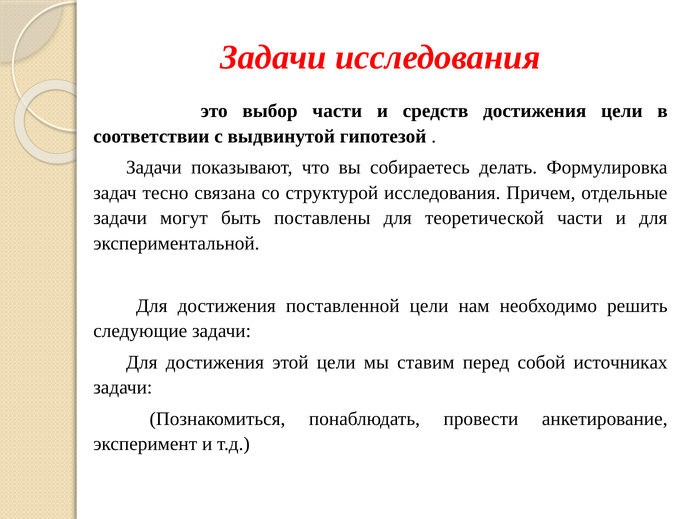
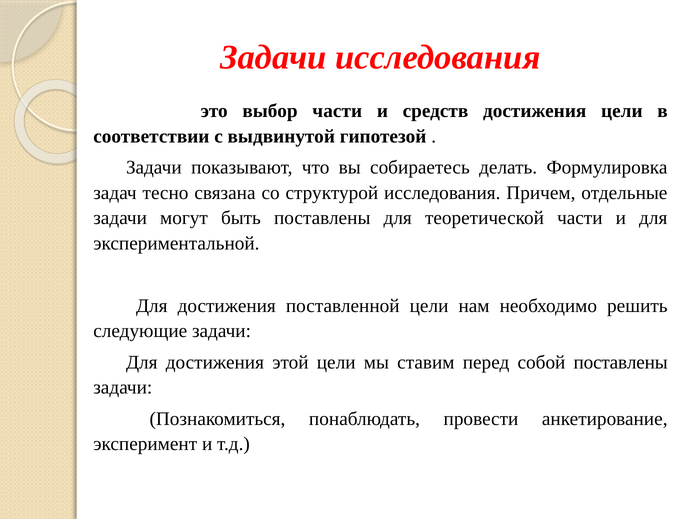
собой источниках: источниках -> поставлены (621, 362)
